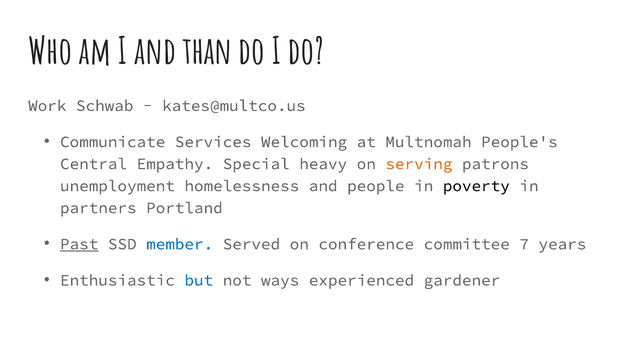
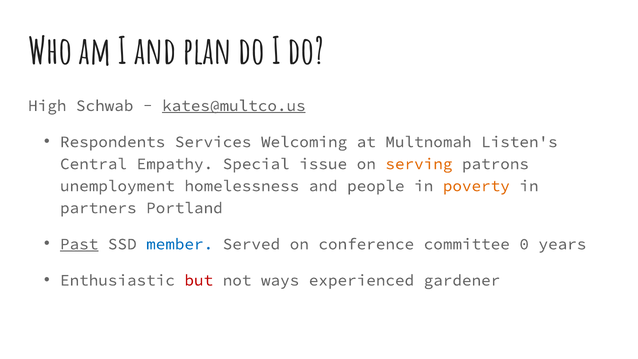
than: than -> plan (207, 52)
Work: Work -> High (47, 106)
kates@multco.us underline: none -> present (234, 106)
Communicate: Communicate -> Respondents (113, 142)
People's: People's -> Listen's (519, 142)
heavy: heavy -> issue (323, 164)
poverty colour: black -> orange (476, 186)
7: 7 -> 0 (524, 244)
but colour: blue -> red (199, 280)
